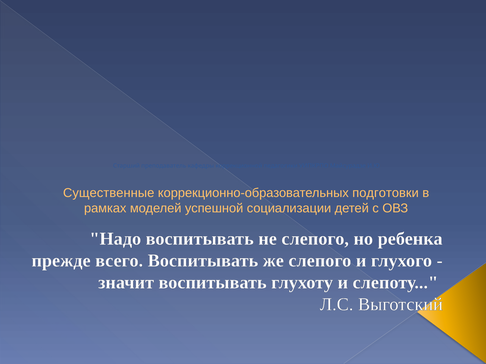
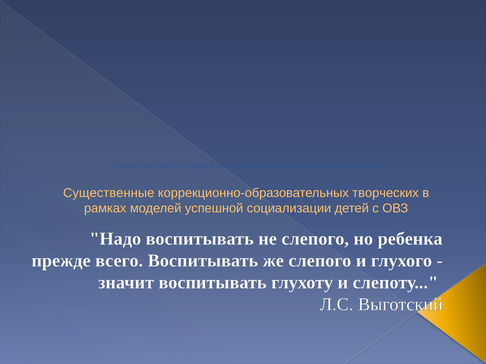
подготовки: подготовки -> творческих (386, 193)
